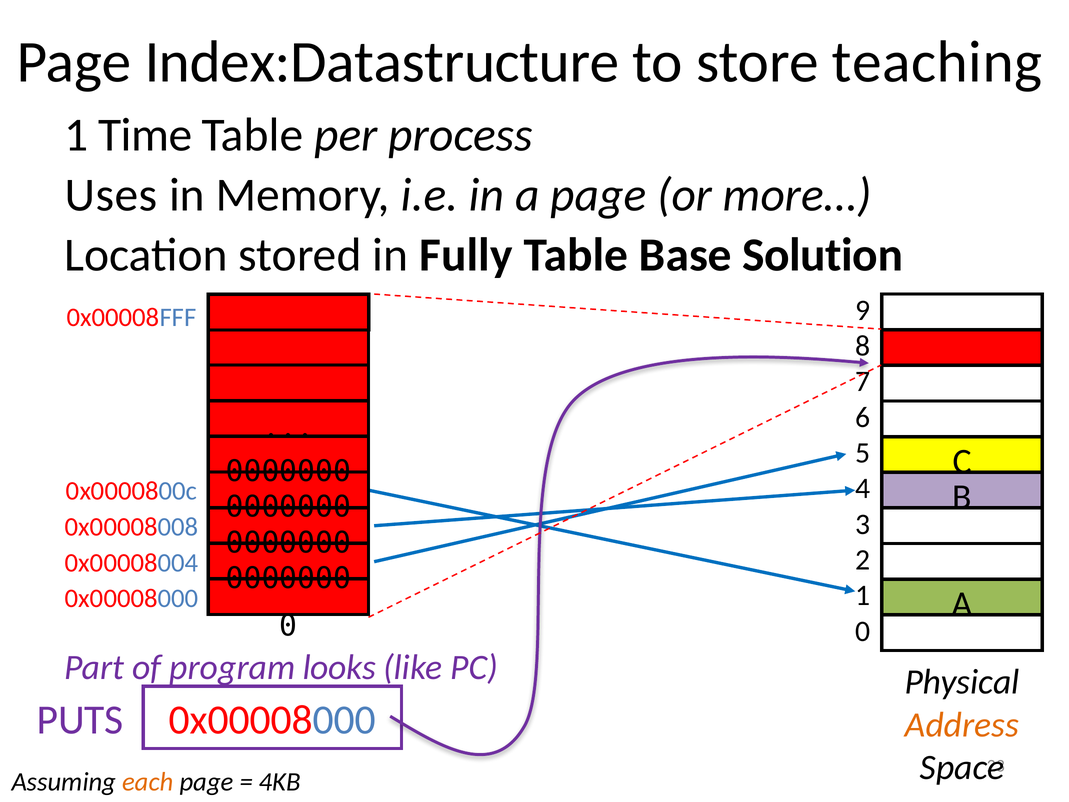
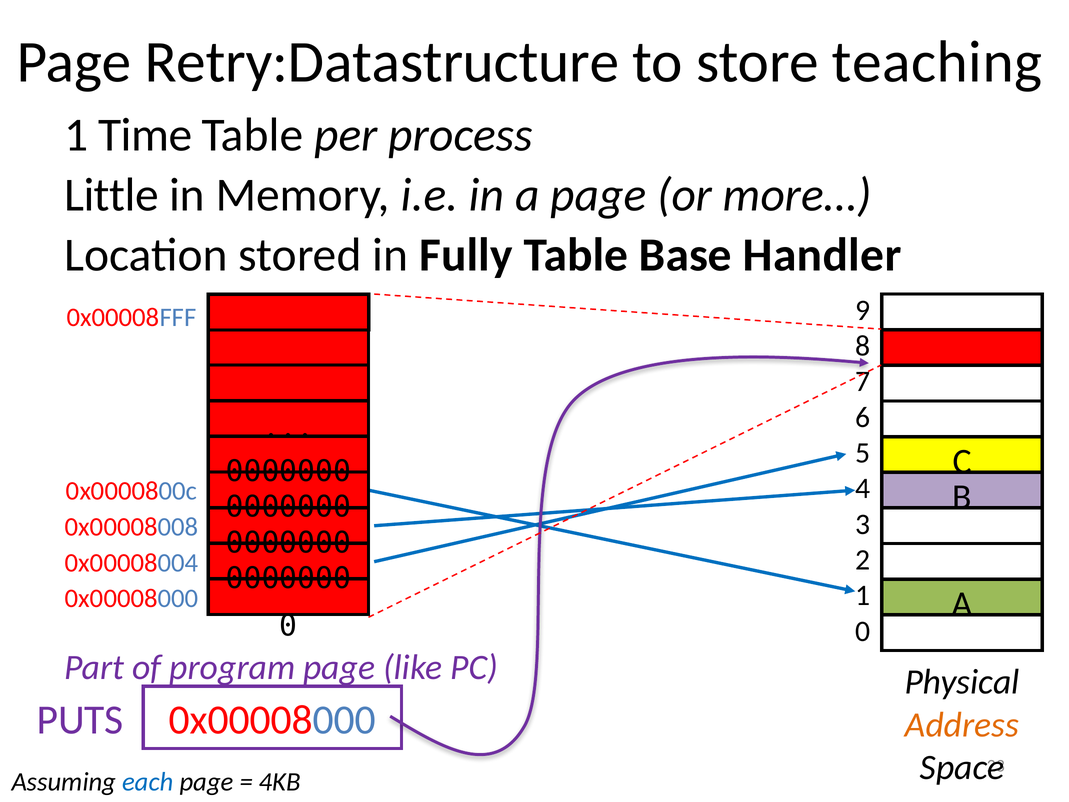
Index:Datastructure: Index:Datastructure -> Retry:Datastructure (382, 62)
Uses: Uses -> Little (111, 195)
Solution: Solution -> Handler (822, 255)
program looks: looks -> page (339, 667)
each colour: orange -> blue (148, 782)
